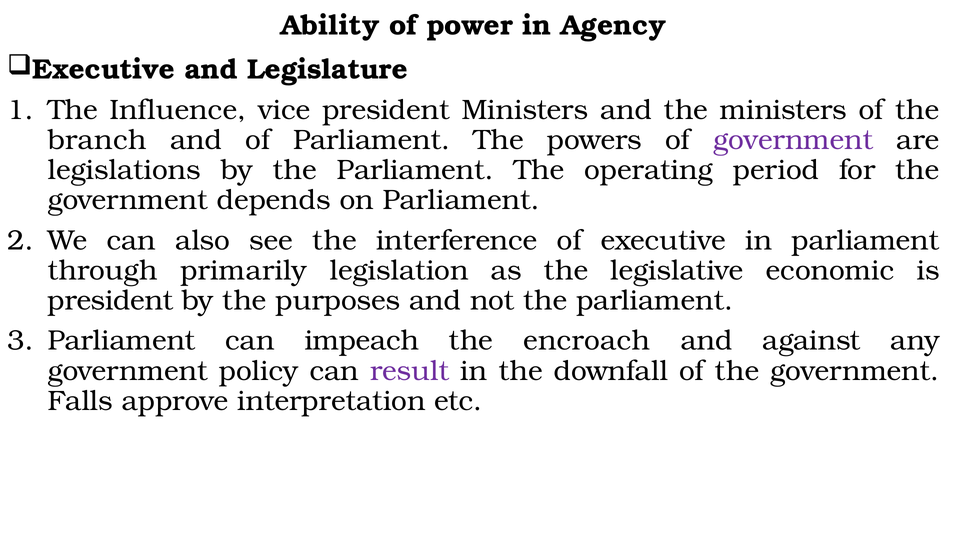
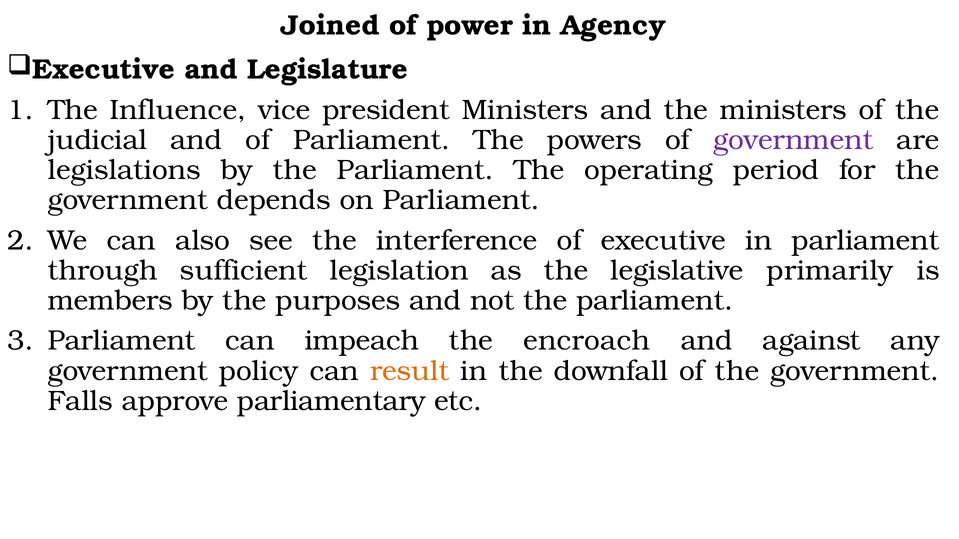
Ability: Ability -> Joined (330, 25)
branch: branch -> judicial (97, 140)
primarily: primarily -> sufficient (244, 271)
economic: economic -> primarily (830, 271)
president: president -> members (110, 301)
result colour: purple -> orange (410, 371)
interpretation: interpretation -> parliamentary (332, 401)
